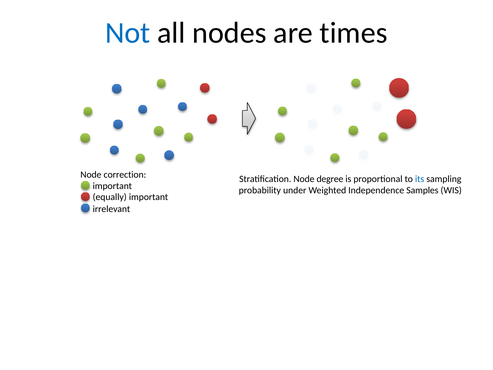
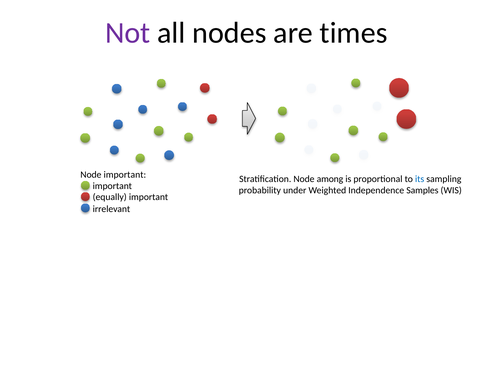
Not colour: blue -> purple (128, 33)
Node correction: correction -> important (125, 175)
degree: degree -> among (330, 179)
